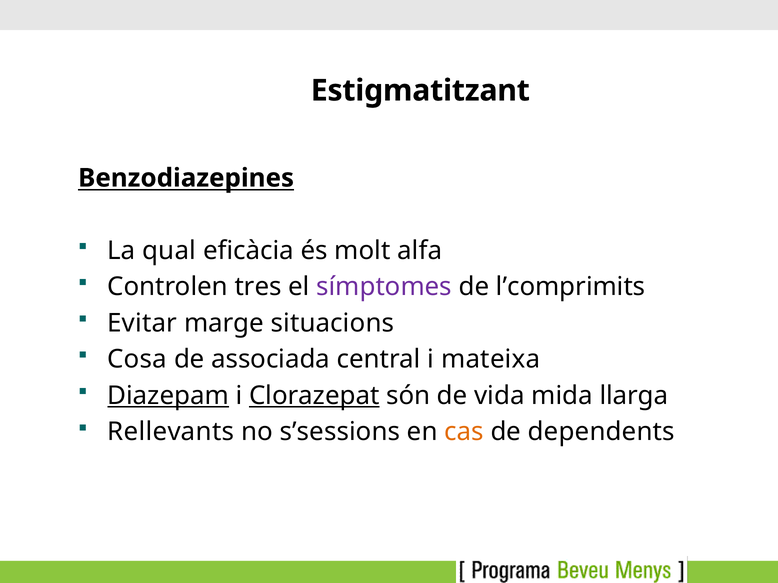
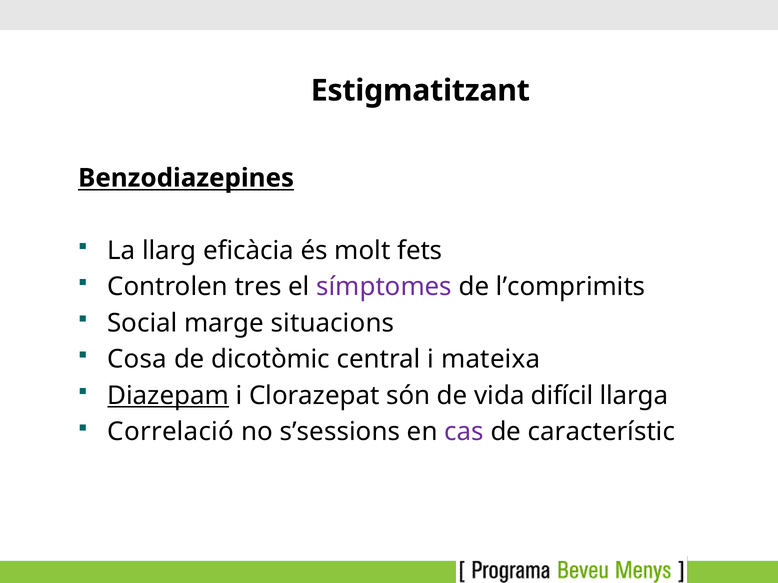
qual: qual -> llarg (169, 251)
alfa: alfa -> fets (420, 251)
Evitar: Evitar -> Social (142, 323)
associada: associada -> dicotòmic (271, 360)
Clorazepat underline: present -> none (314, 396)
mida: mida -> difícil (562, 396)
Rellevants: Rellevants -> Correlació (171, 432)
cas colour: orange -> purple (464, 432)
dependents: dependents -> característic (601, 432)
